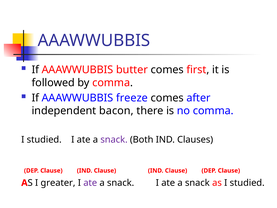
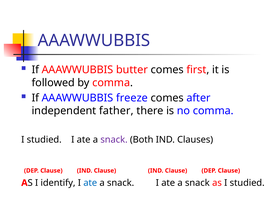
bacon: bacon -> father (116, 111)
greater: greater -> identify (58, 183)
ate colour: purple -> blue (90, 183)
